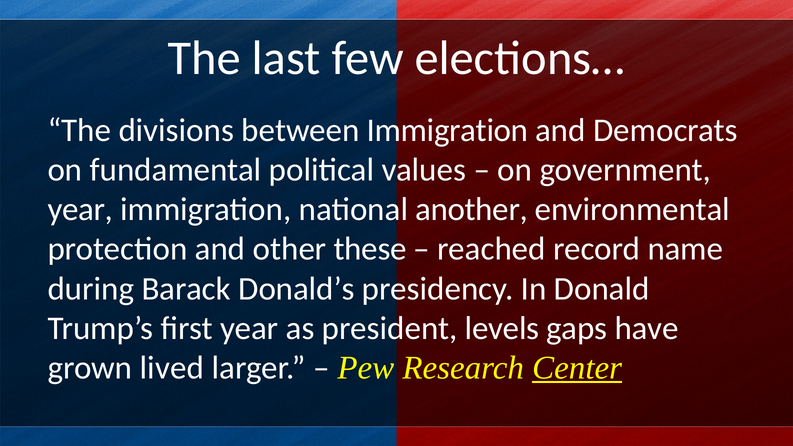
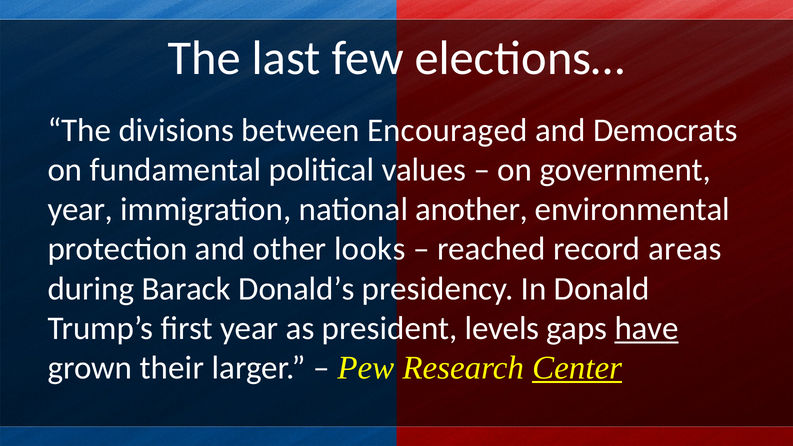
between Immigration: Immigration -> Encouraged (447, 130)
these: these -> looks (370, 249)
name: name -> areas (685, 249)
have underline: none -> present (647, 328)
lived: lived -> their (172, 368)
